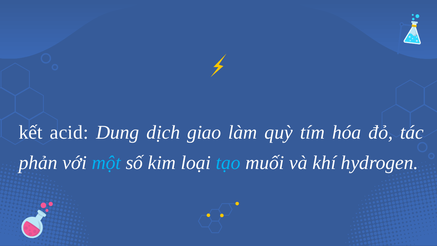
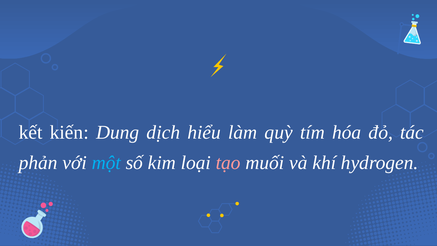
acid: acid -> kiến (69, 132)
giao: giao -> hiểu (204, 132)
tạo colour: light blue -> pink (228, 163)
